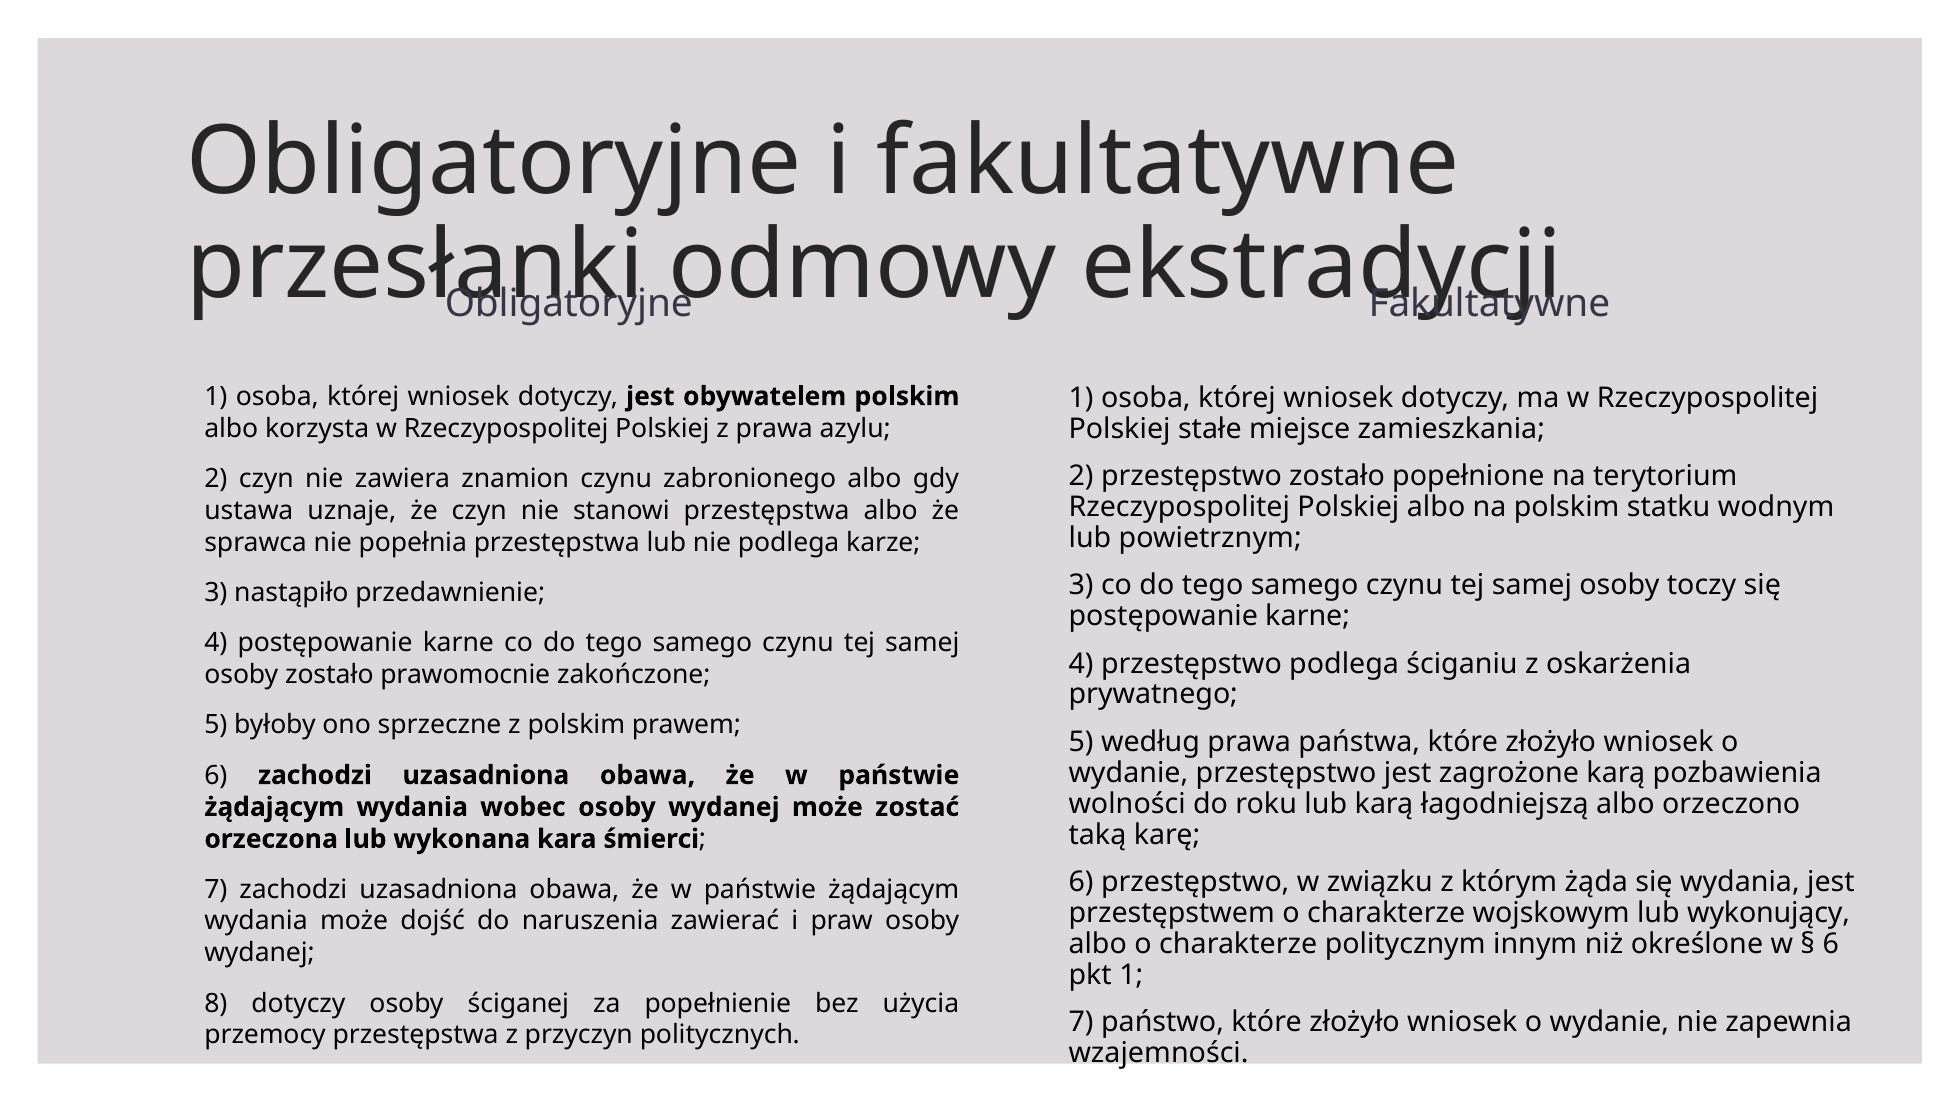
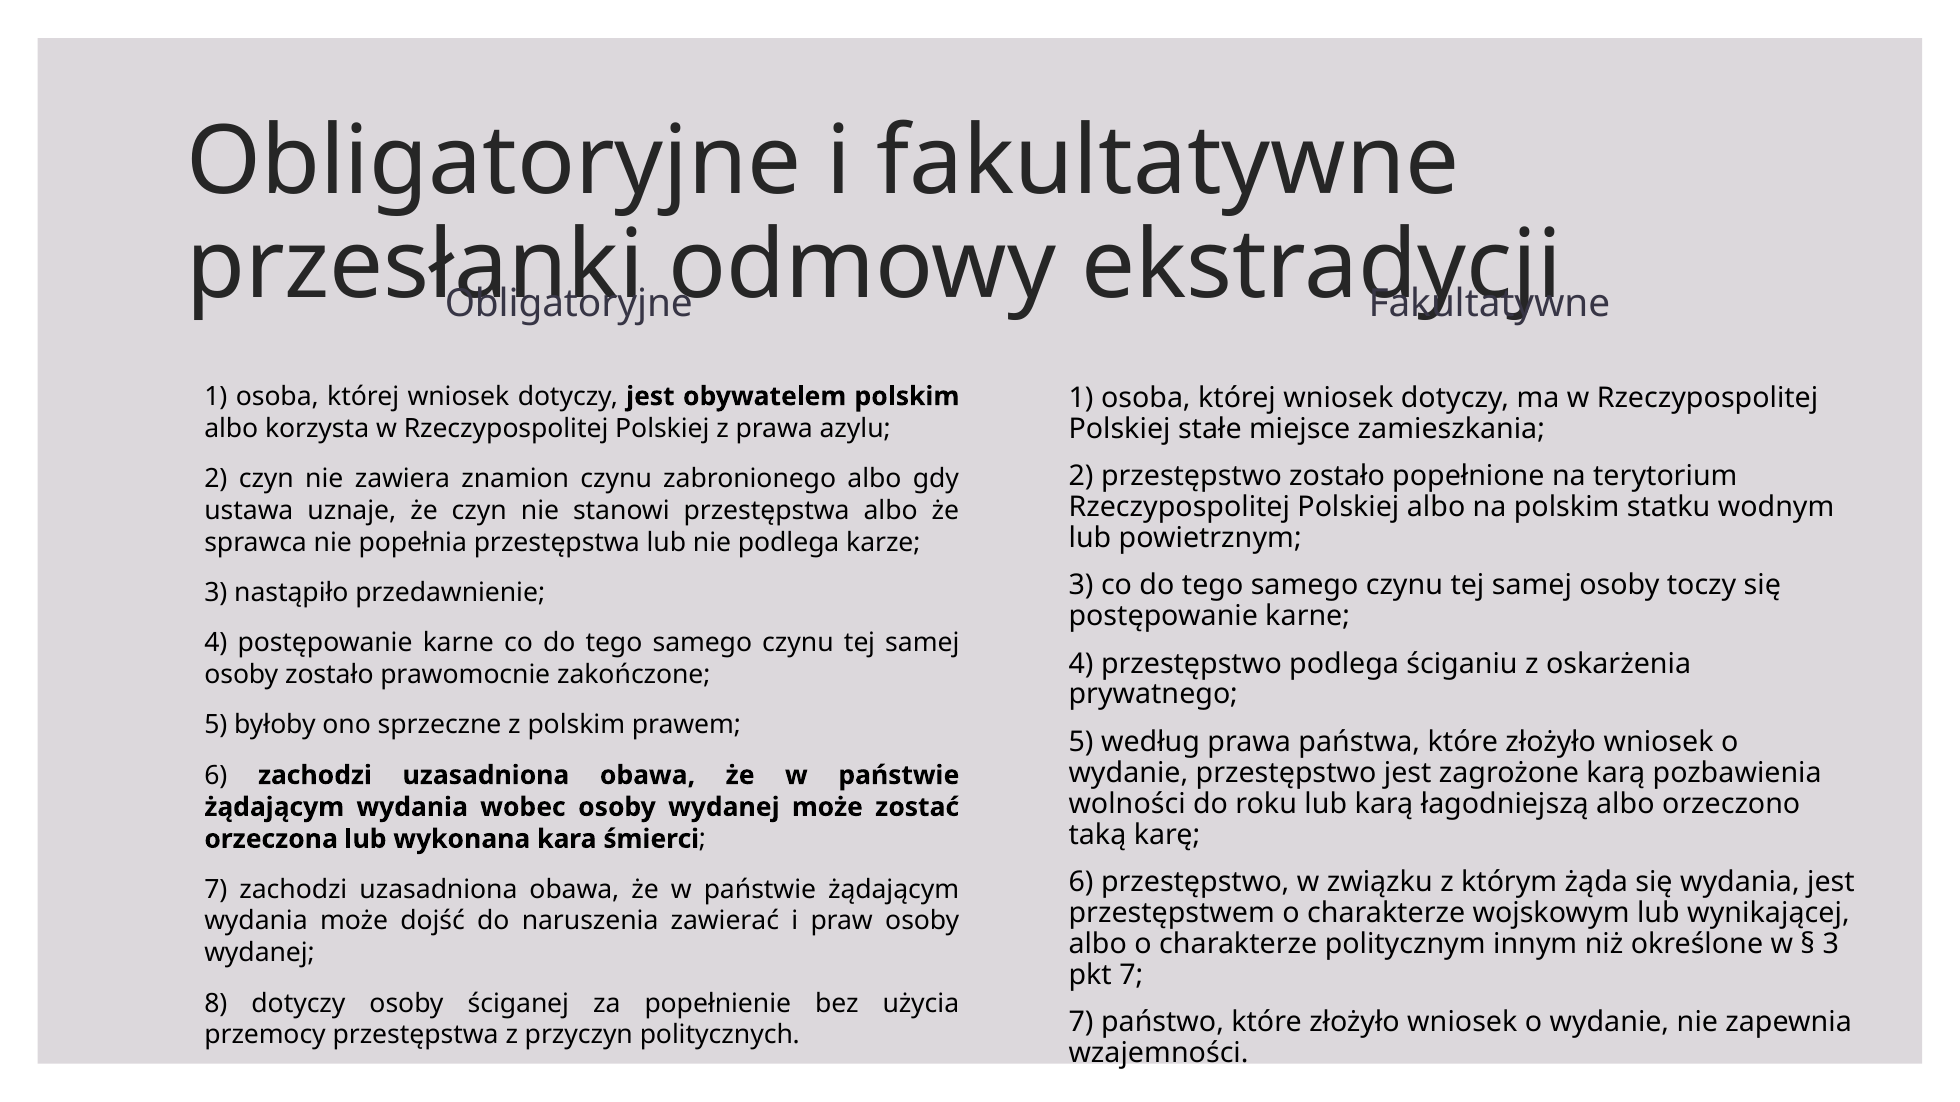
wykonujący: wykonujący -> wynikającej (1769, 913)
6: 6 -> 3 (1831, 944)
pkt 1: 1 -> 7 (1131, 975)
